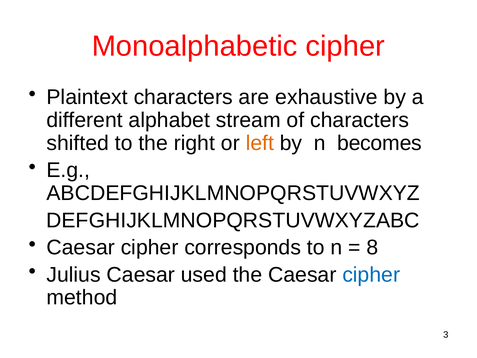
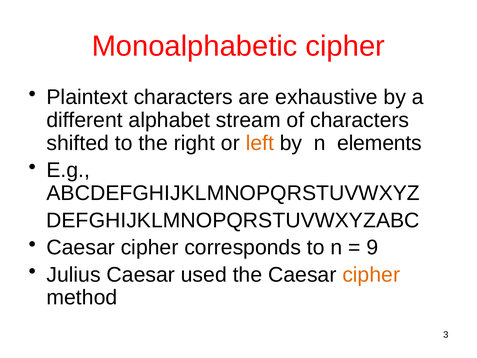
becomes: becomes -> elements (379, 143)
8: 8 -> 9 (372, 247)
cipher colour: blue -> orange (371, 275)
